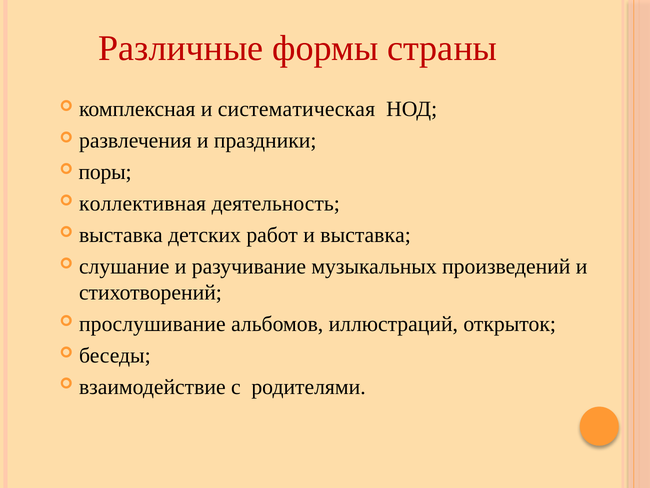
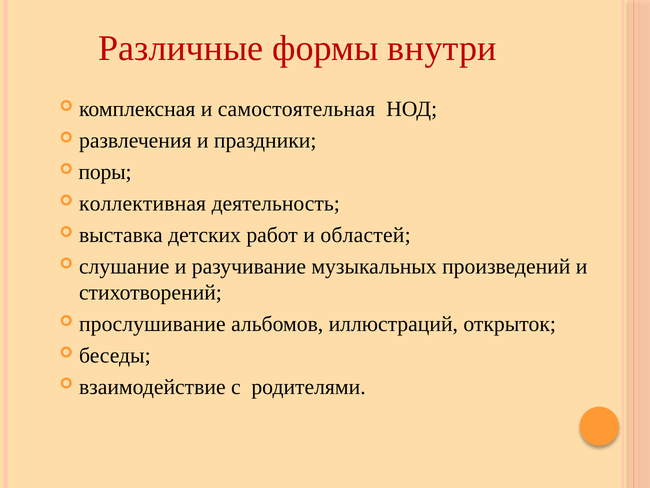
страны: страны -> внутри (442, 48)
систематическая: систематическая -> самостоятельная (296, 109)
и выставка: выставка -> областей (366, 235)
